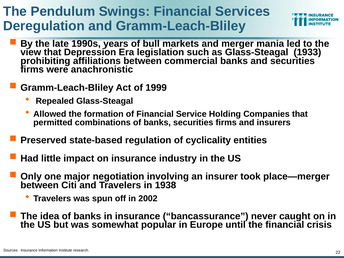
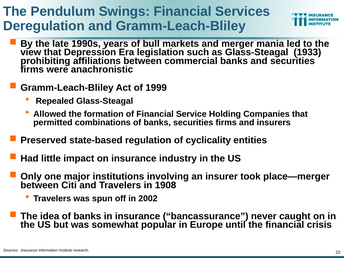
negotiation: negotiation -> institutions (118, 177)
1938: 1938 -> 1908 (166, 185)
